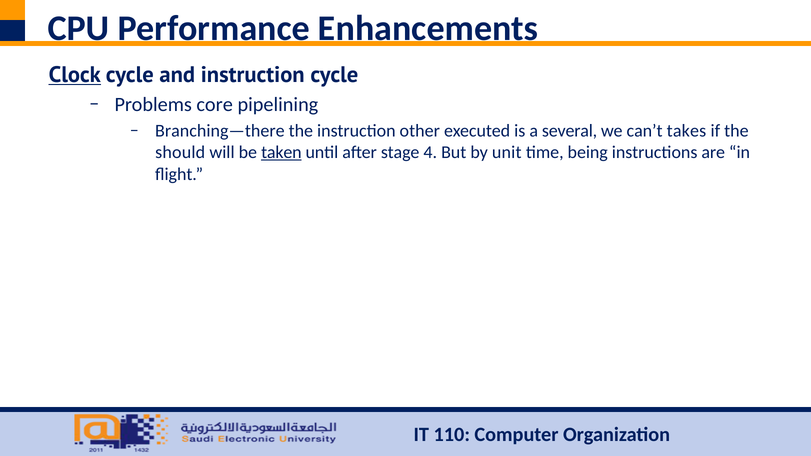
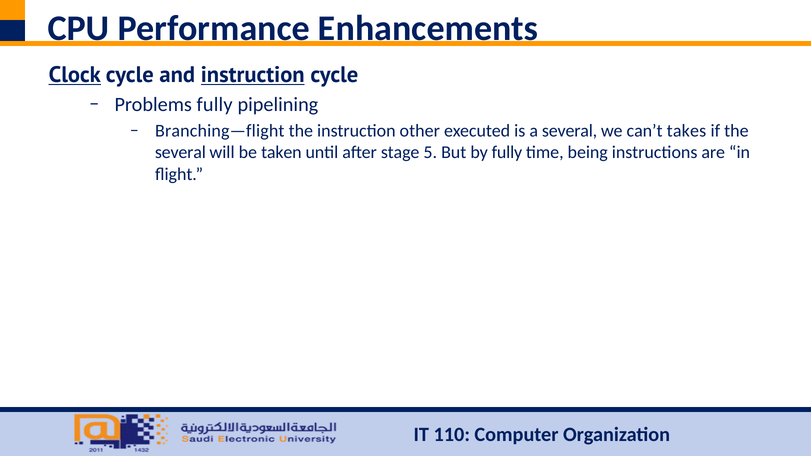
instruction underline: none -> present (253, 75)
Problems core: core -> fully (215, 104)
Branching—there: Branching—there -> Branching—flight (220, 131)
should: should -> several (180, 153)
taken underline: present -> none (281, 153)
4: 4 -> 5 (430, 153)
by unit: unit -> fully (507, 153)
